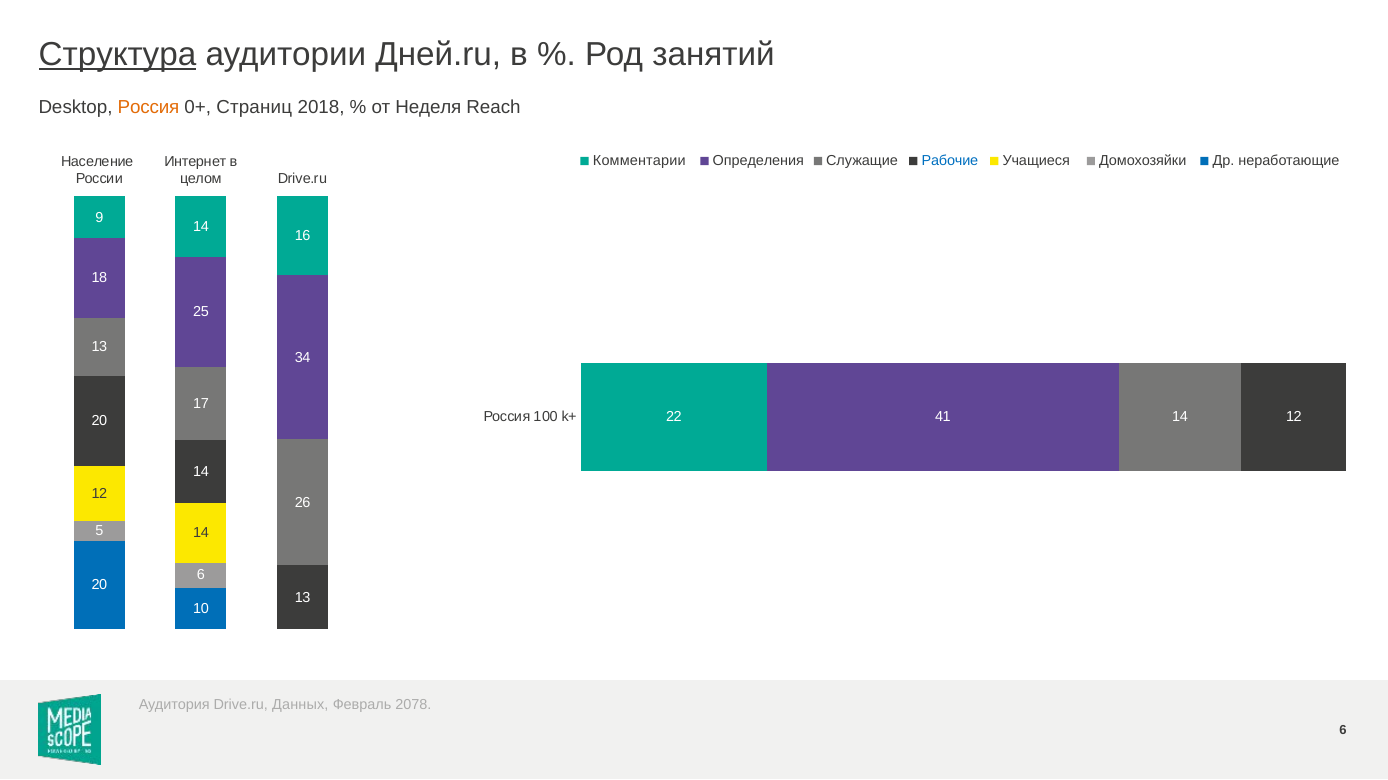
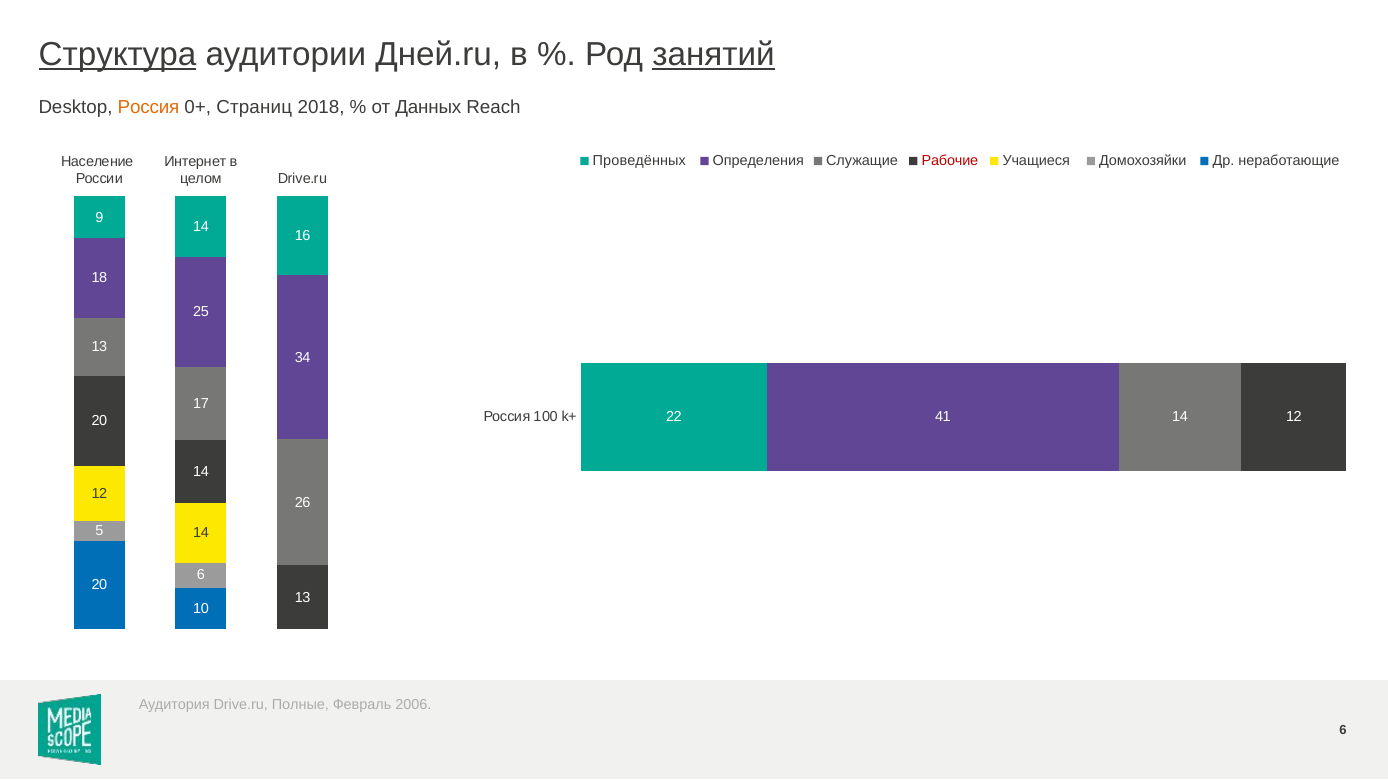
занятий underline: none -> present (714, 54)
Неделя: Неделя -> Данных (428, 108)
Комментарии: Комментарии -> Проведённых (639, 161)
Рабочие colour: blue -> red (950, 161)
Данных: Данных -> Полные (300, 705)
2078: 2078 -> 2006 (413, 705)
